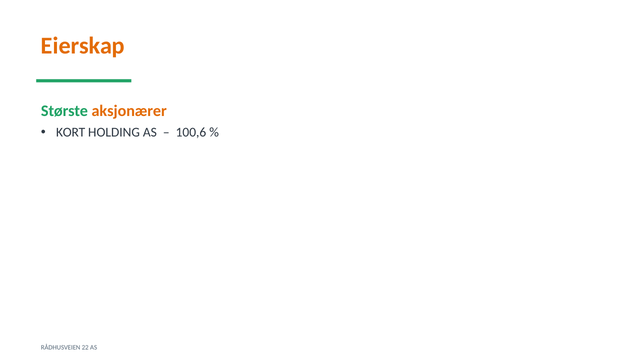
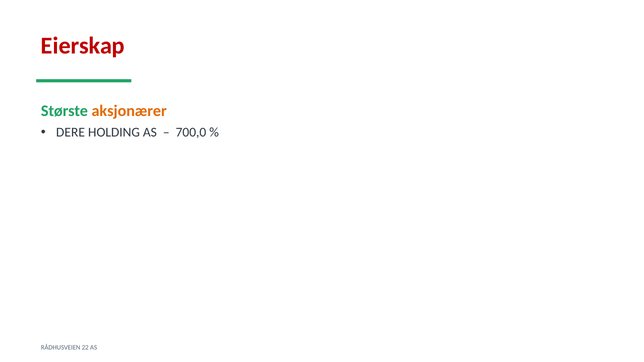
Eierskap colour: orange -> red (83, 46)
KORT: KORT -> DERE (71, 132)
100,6: 100,6 -> 700,0 (191, 132)
